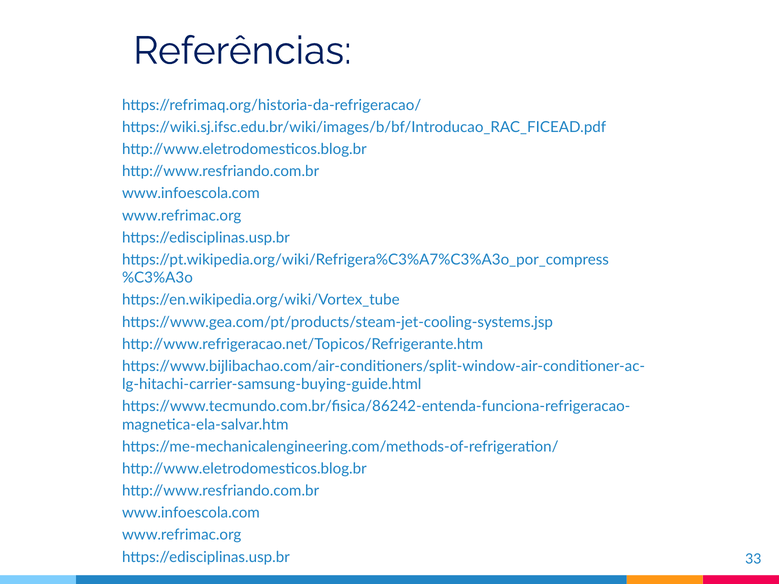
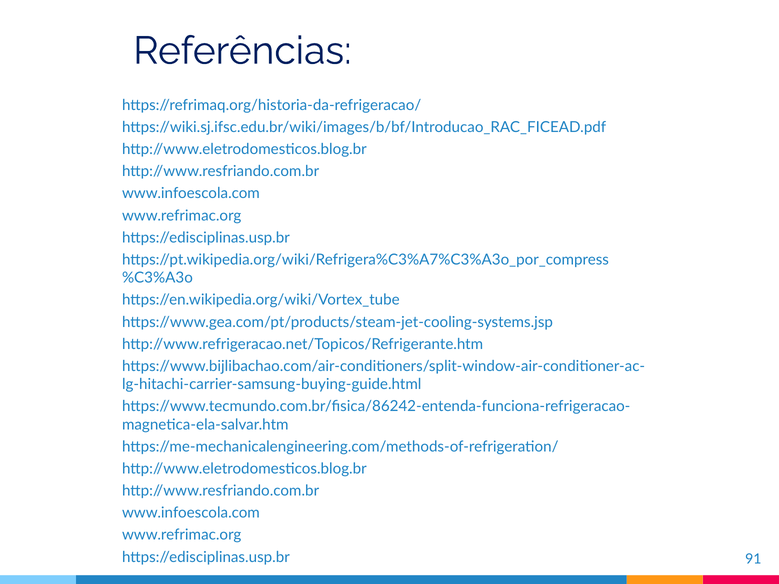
33: 33 -> 91 (753, 559)
